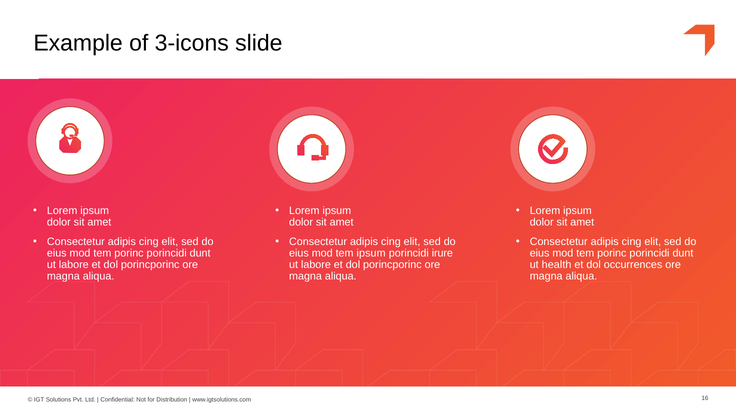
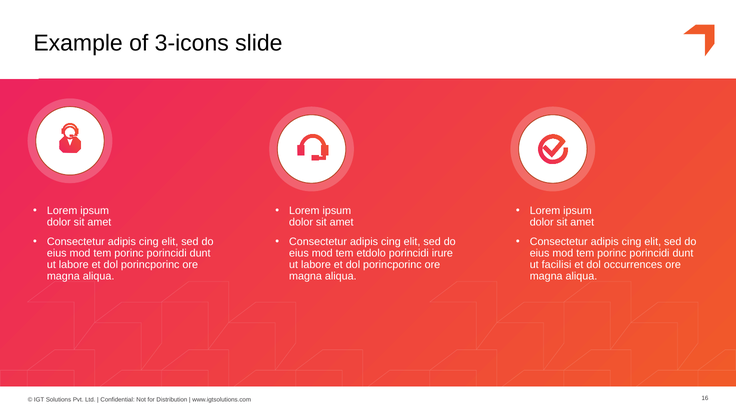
tem ipsum: ipsum -> etdolo (371, 253)
health: health -> facilisi (557, 265)
